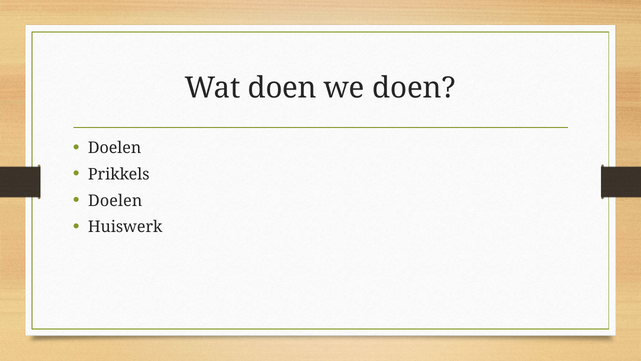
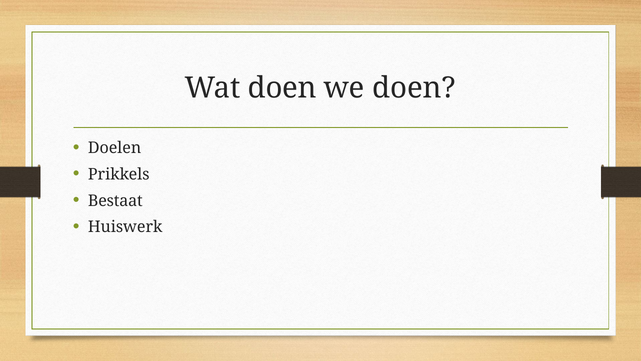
Doelen: Doelen -> Bestaat (115, 200)
